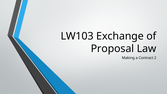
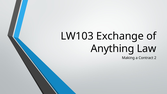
Proposal: Proposal -> Anything (112, 49)
